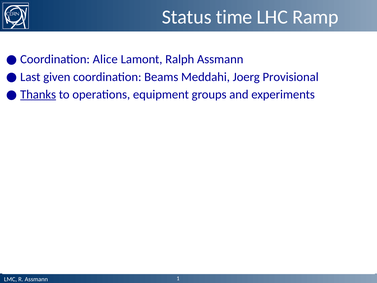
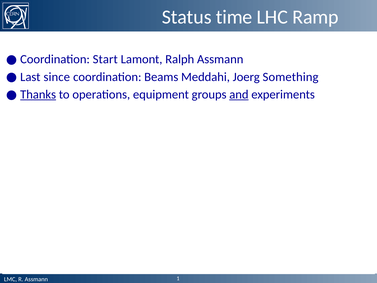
Alice: Alice -> Start (105, 59)
given: given -> since (57, 77)
Provisional: Provisional -> Something (291, 77)
and underline: none -> present (239, 94)
